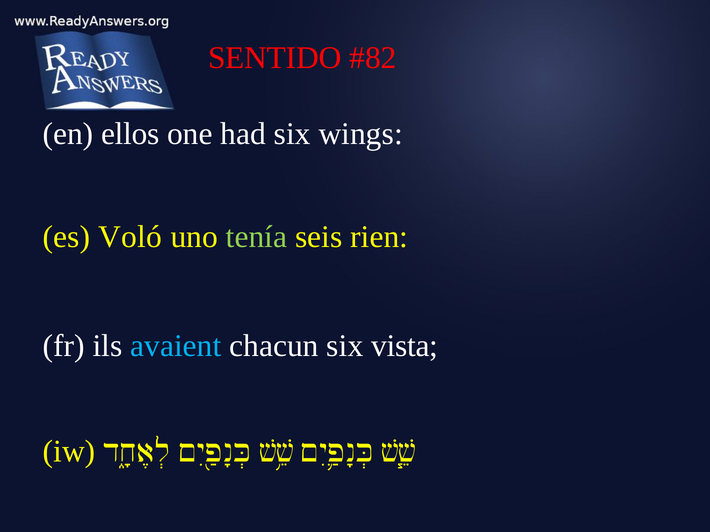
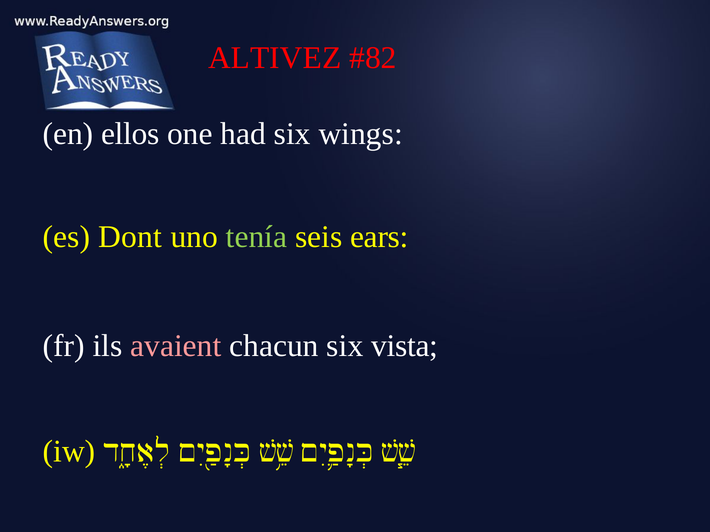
SENTIDO: SENTIDO -> ALTIVEZ (275, 58)
Voló: Voló -> Dont (130, 237)
rien: rien -> ears (379, 237)
avaient colour: light blue -> pink (176, 346)
